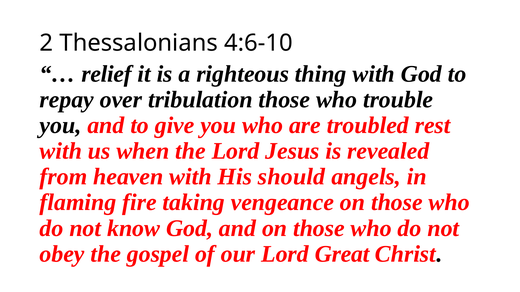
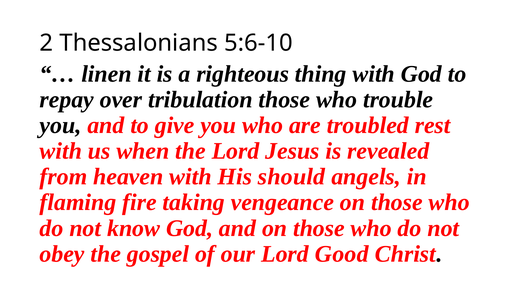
4:6-10: 4:6-10 -> 5:6-10 (258, 43)
relief: relief -> linen (106, 74)
Great: Great -> Good (342, 254)
